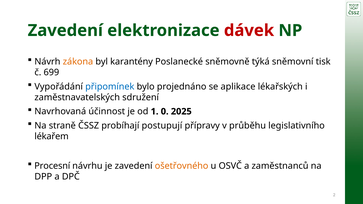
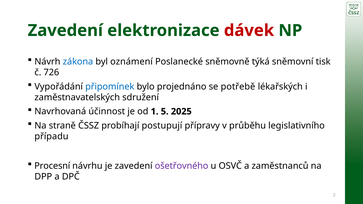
zákona colour: orange -> blue (78, 62)
karantény: karantény -> oznámení (131, 62)
699: 699 -> 726 (51, 72)
aplikace: aplikace -> potřebě (238, 87)
0: 0 -> 5 (165, 112)
lékařem: lékařem -> případu (51, 137)
ošetřovného colour: orange -> purple (182, 166)
